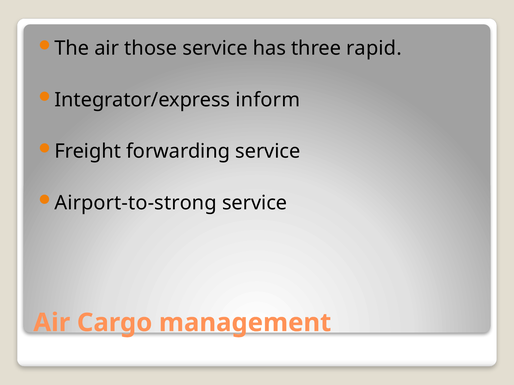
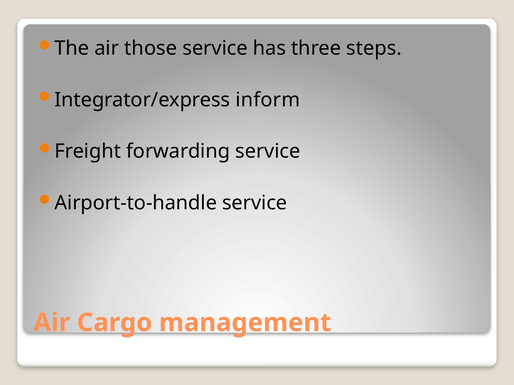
rapid: rapid -> steps (374, 48)
Airport-to-strong: Airport-to-strong -> Airport-to-handle (136, 203)
